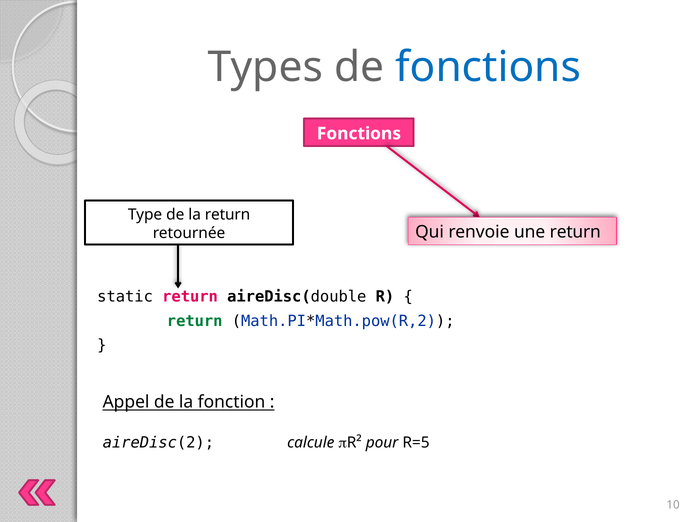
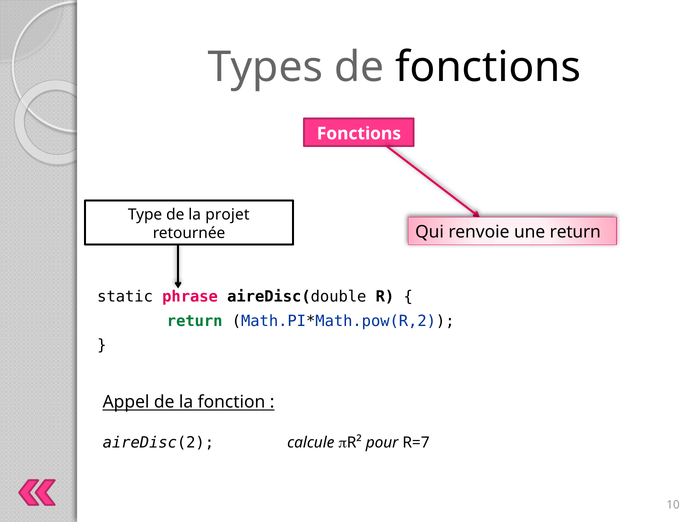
fonctions colour: blue -> black (488, 67)
la return: return -> projet (227, 214)
static return: return -> phrase (190, 297)
R=5: R=5 -> R=7 (416, 443)
